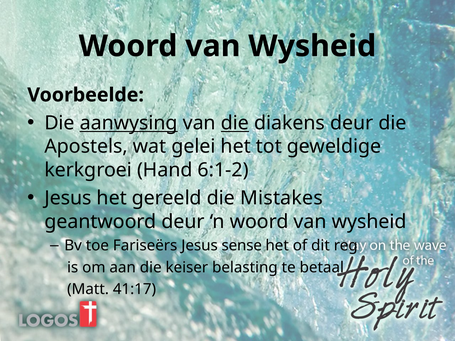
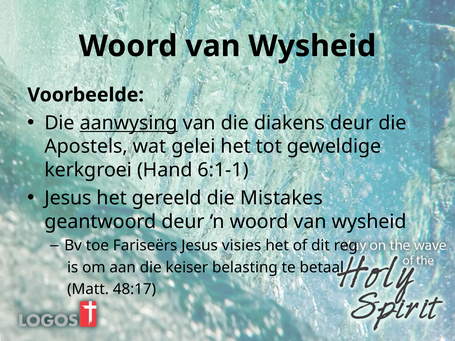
die underline: present -> none (235, 123)
6:1-2: 6:1-2 -> 6:1-1 (223, 170)
sense: sense -> visies (242, 246)
41:17: 41:17 -> 48:17 (134, 289)
